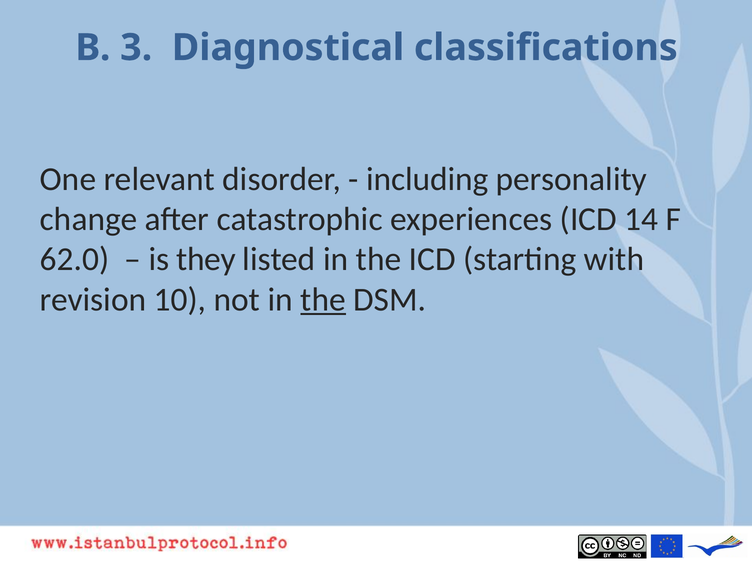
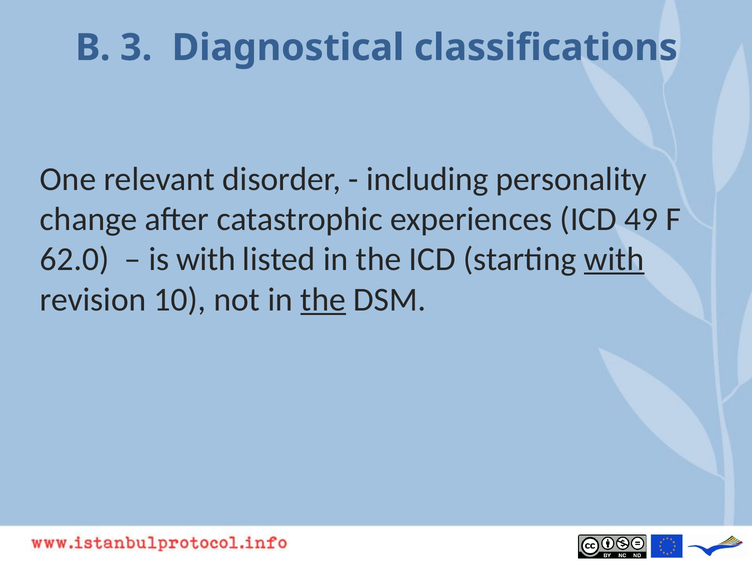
14: 14 -> 49 (641, 219)
is they: they -> with (206, 259)
with underline: none -> present (614, 259)
